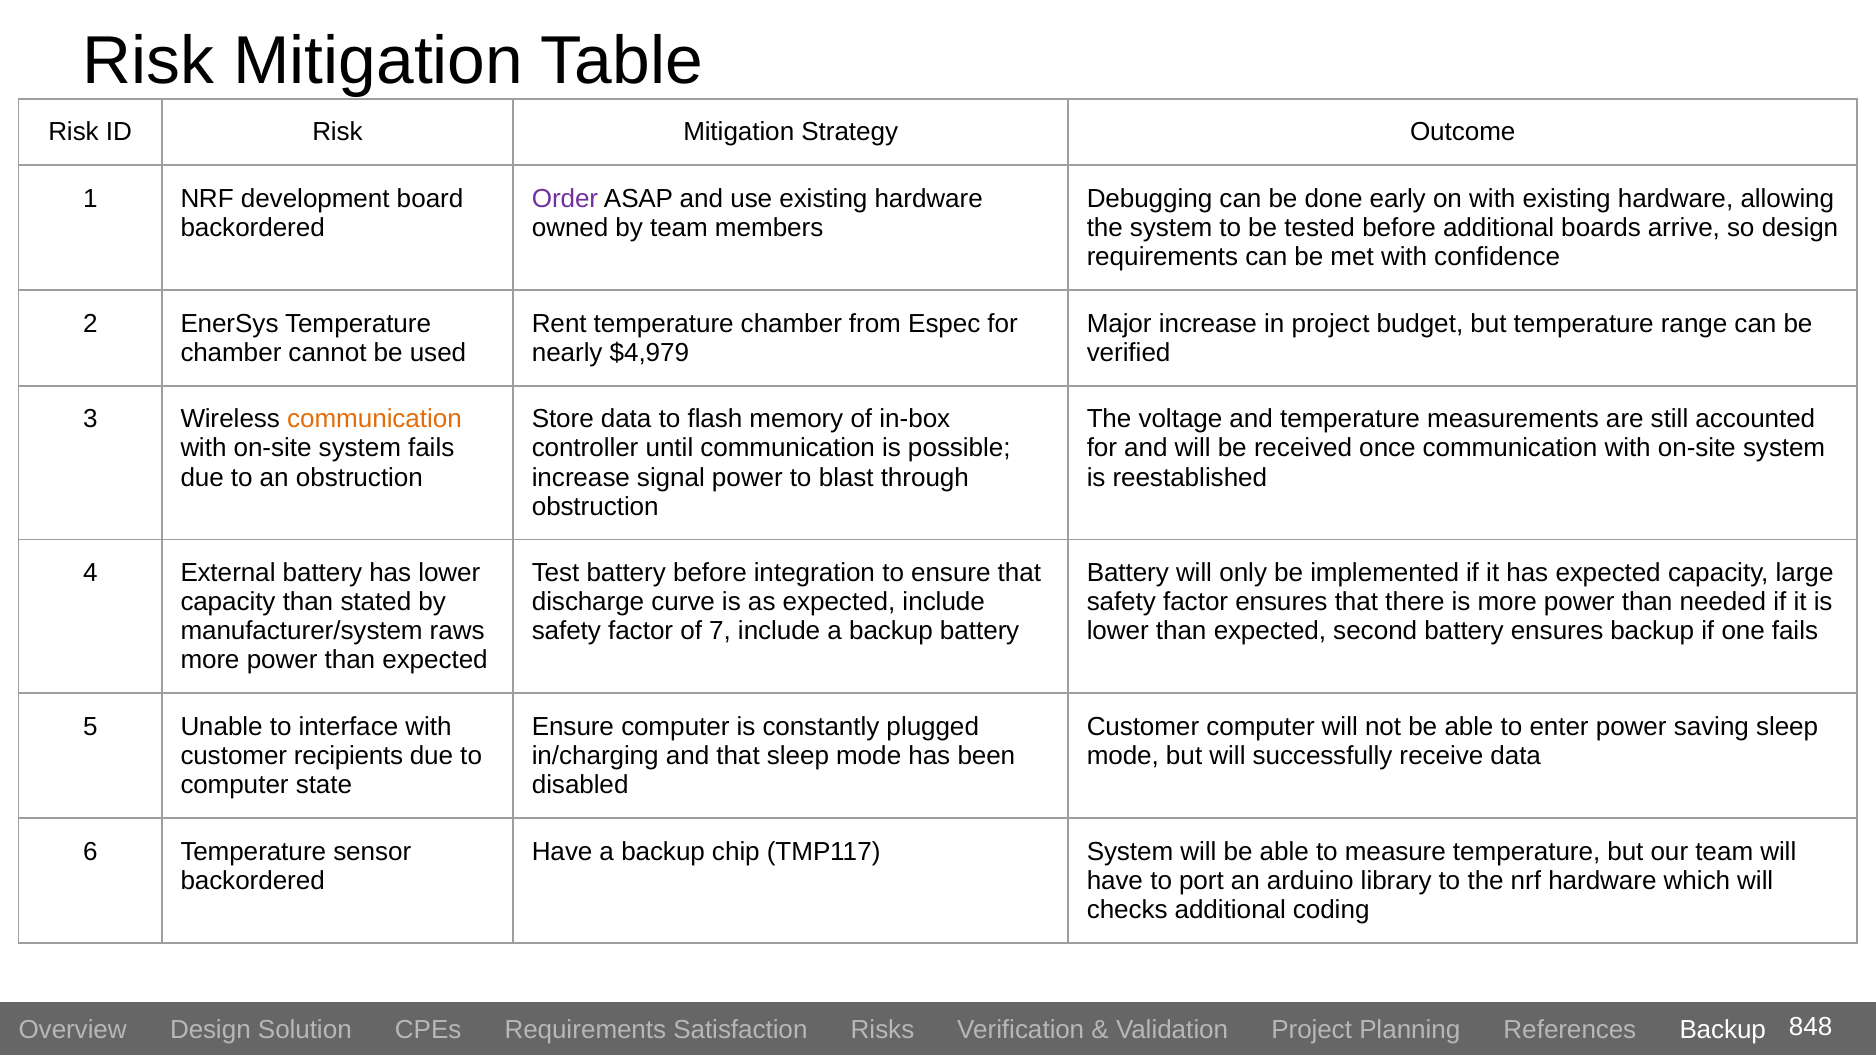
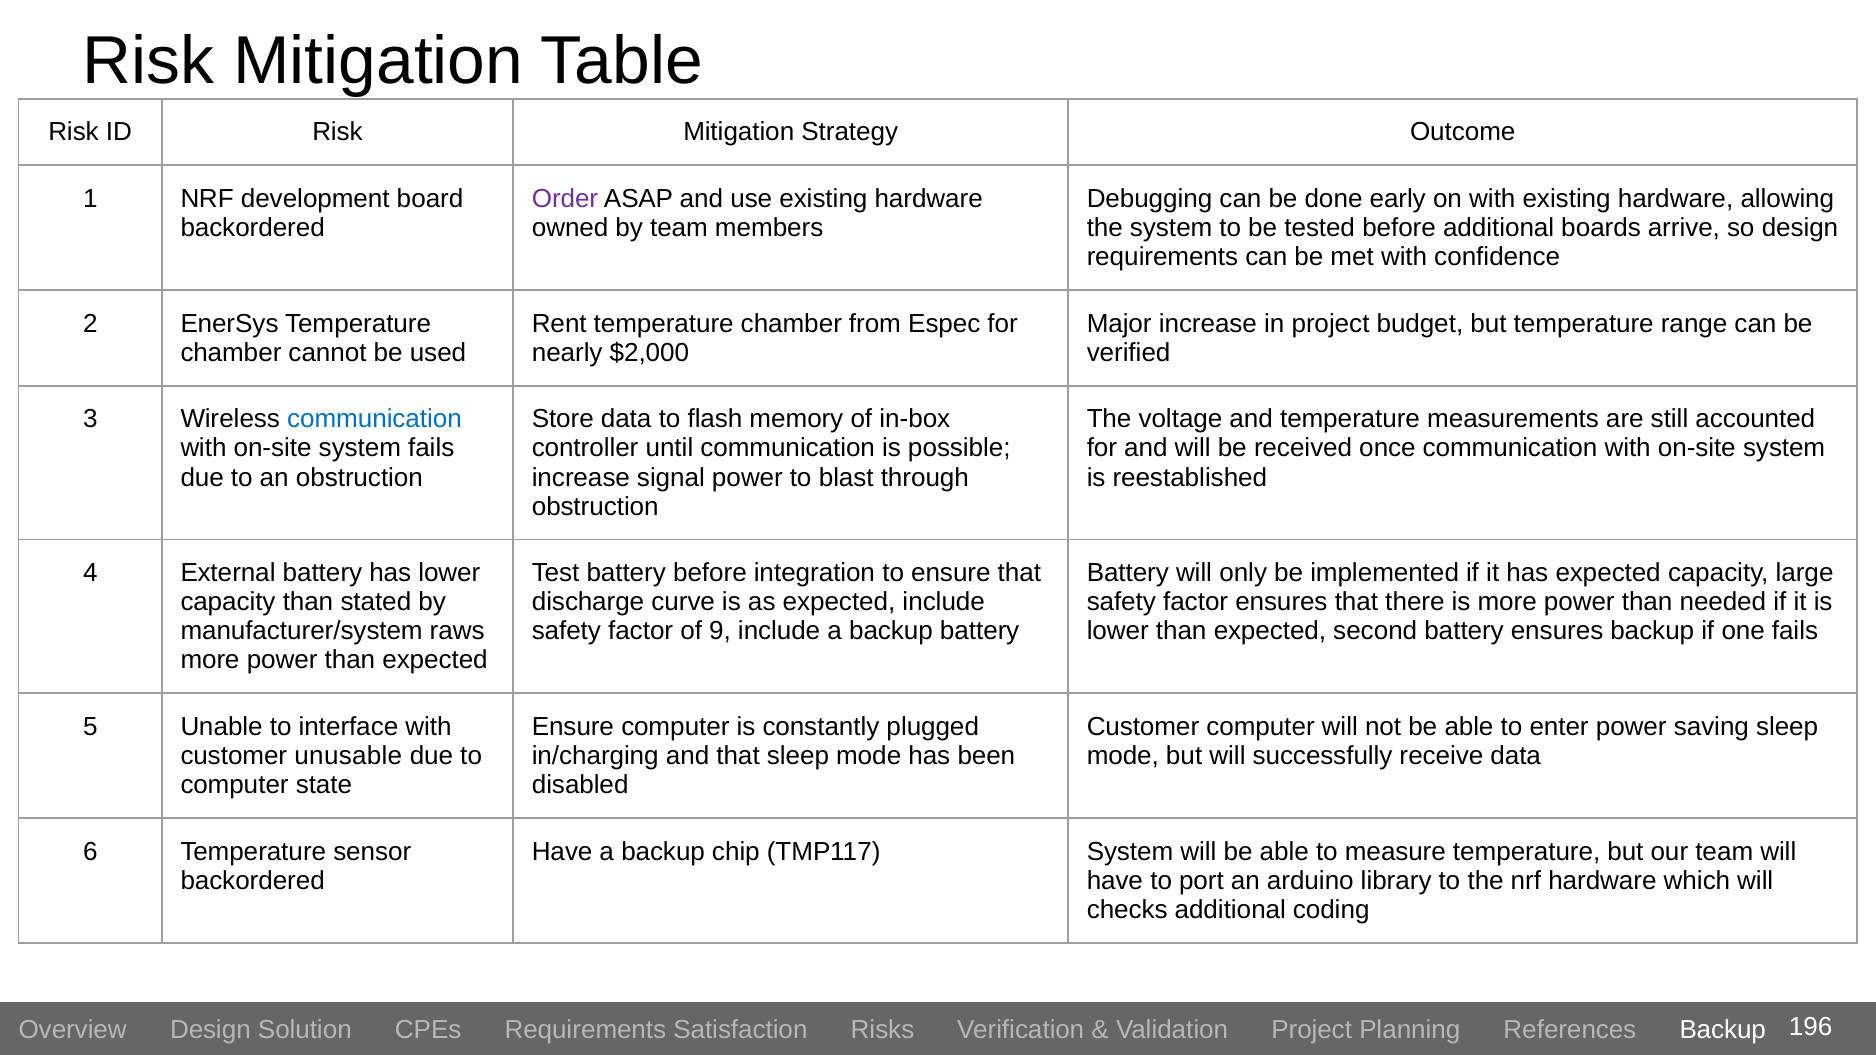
$4,979: $4,979 -> $2,000 (649, 353)
communication colour: orange -> blue (374, 419)
7: 7 -> 9 (720, 631)
recipients: recipients -> unusable (348, 756)
848: 848 -> 196 (1811, 1027)
